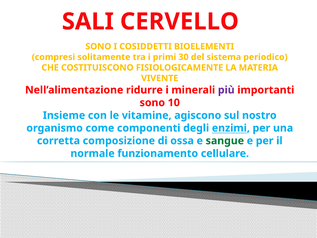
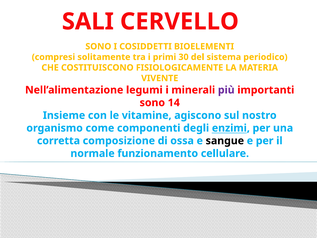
ridurre: ridurre -> legumi (144, 90)
10: 10 -> 14 (174, 103)
sangue colour: green -> black (225, 141)
